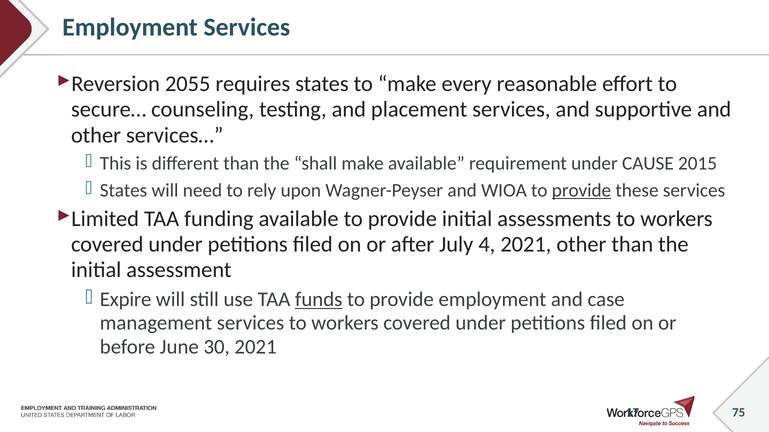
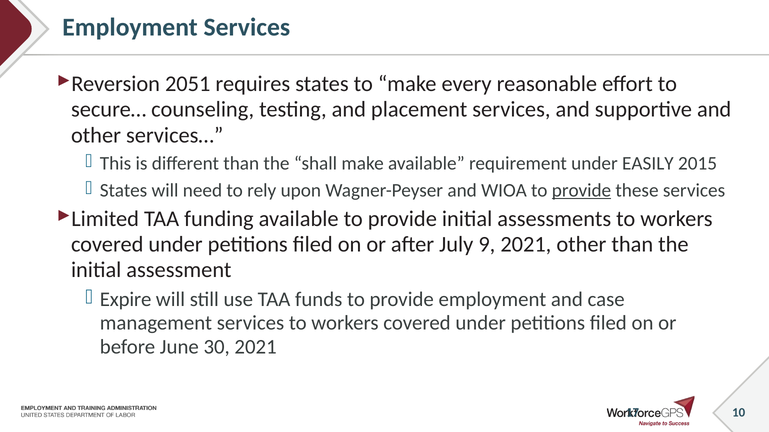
2055: 2055 -> 2051 (188, 84)
CAUSE: CAUSE -> EASILY (648, 164)
4: 4 -> 9 (487, 245)
funds underline: present -> none (319, 300)
75: 75 -> 10 (739, 413)
